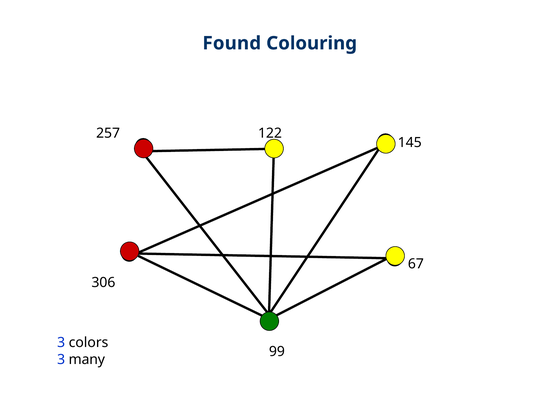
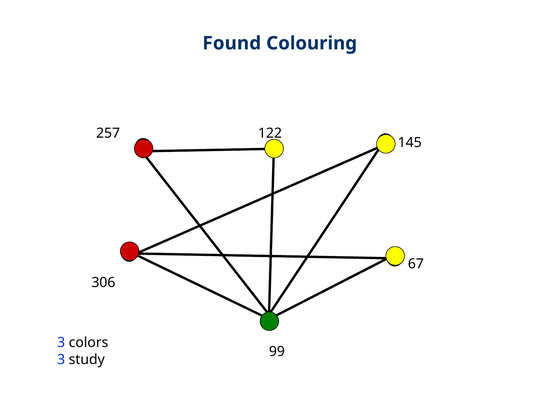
many: many -> study (87, 359)
